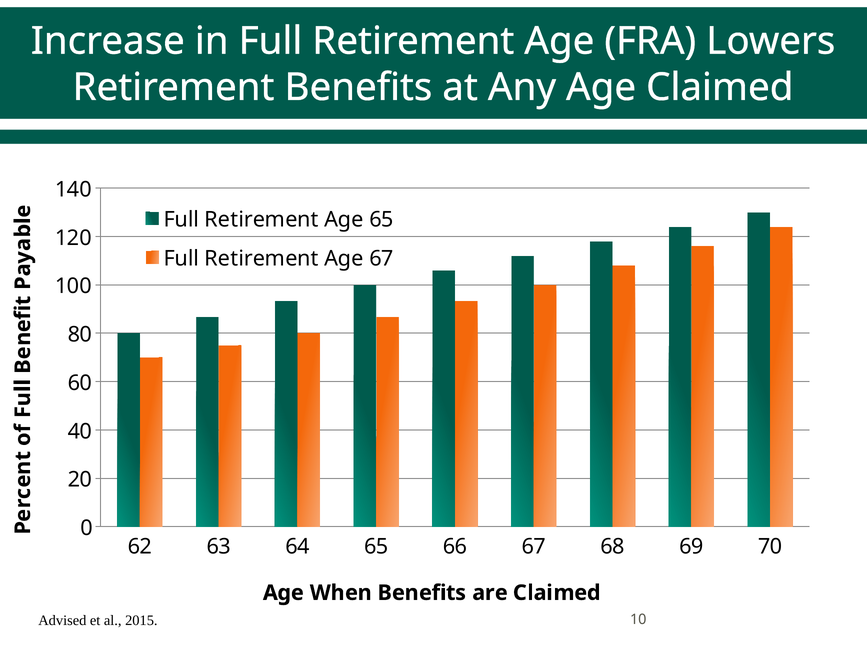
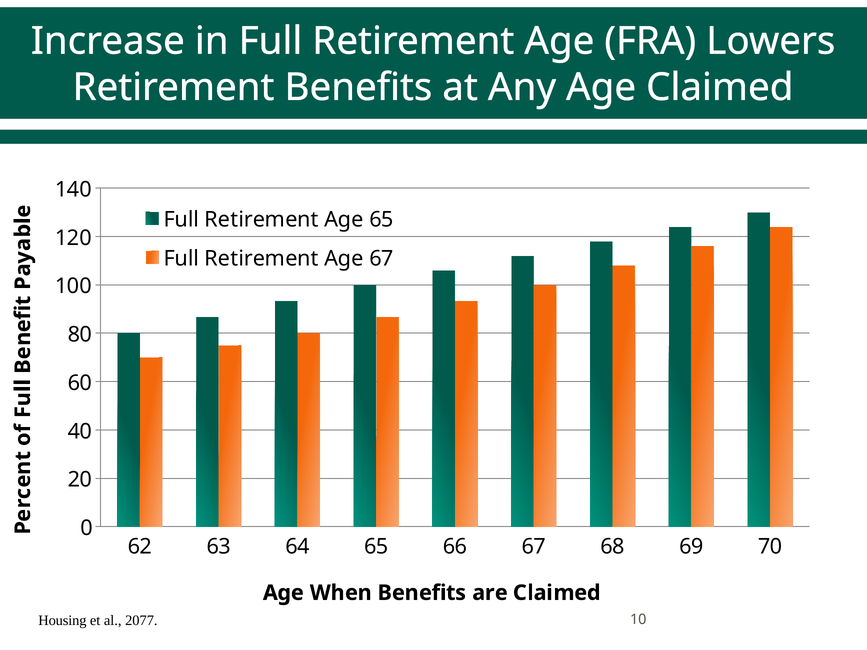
Advised: Advised -> Housing (62, 621)
2015: 2015 -> 2077 (141, 621)
